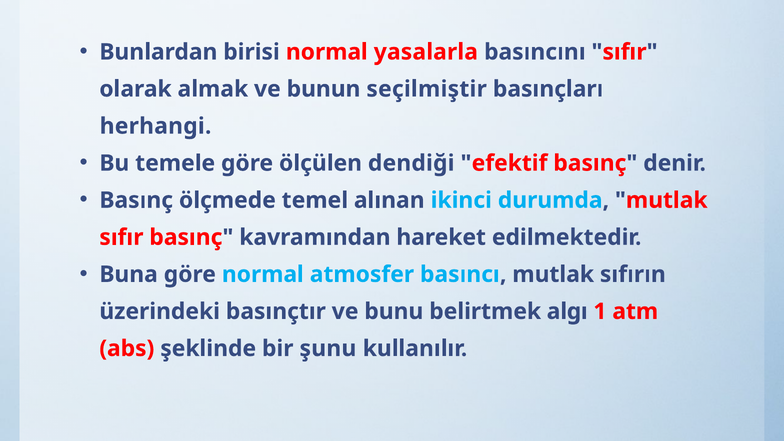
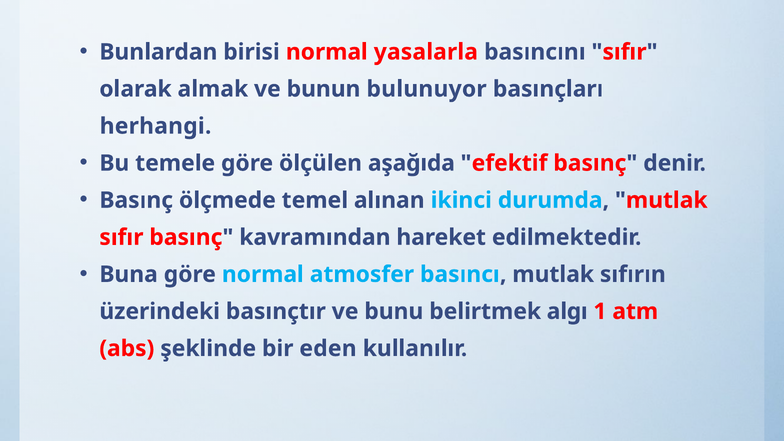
seçilmiştir: seçilmiştir -> bulunuyor (427, 89)
dendiği: dendiği -> aşağıda (411, 163)
şunu: şunu -> eden (328, 349)
